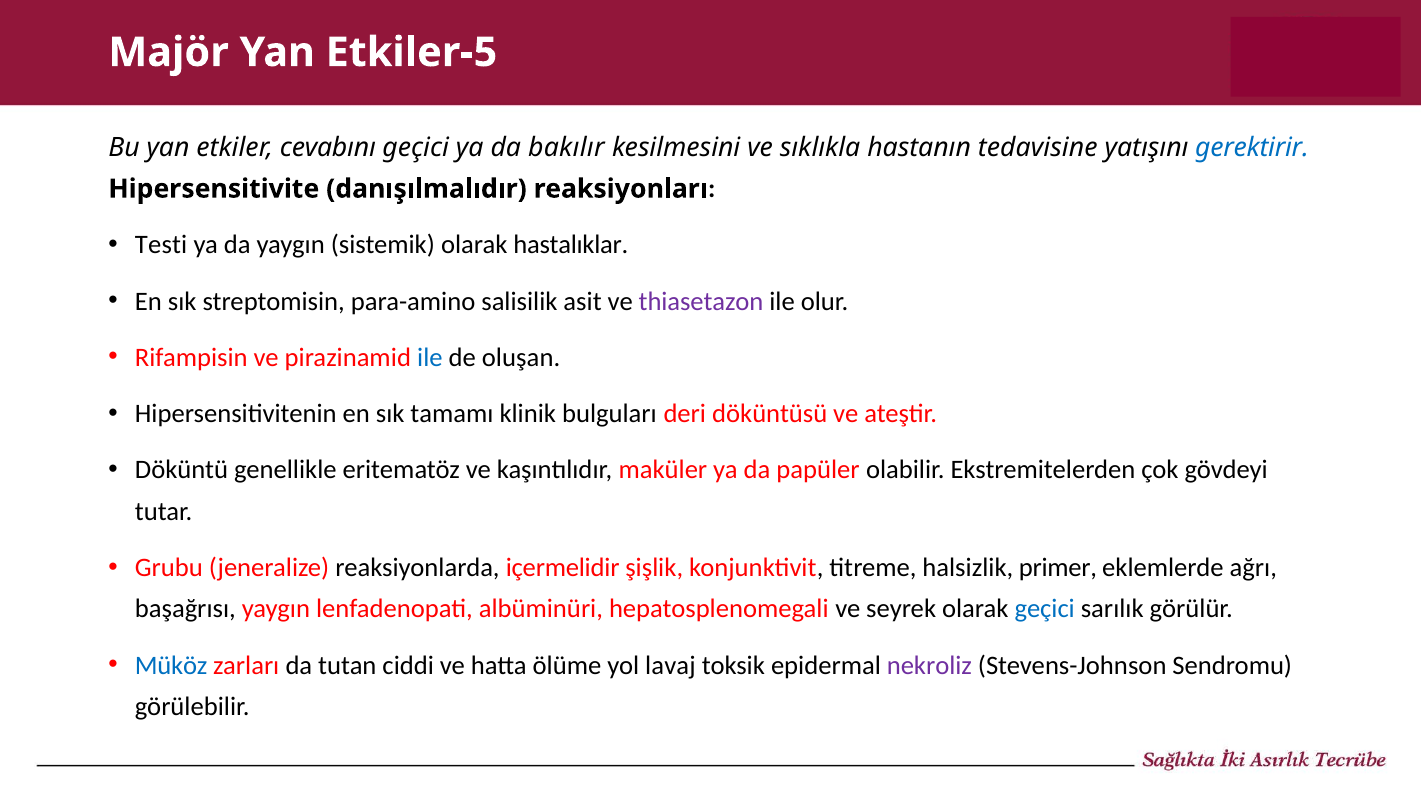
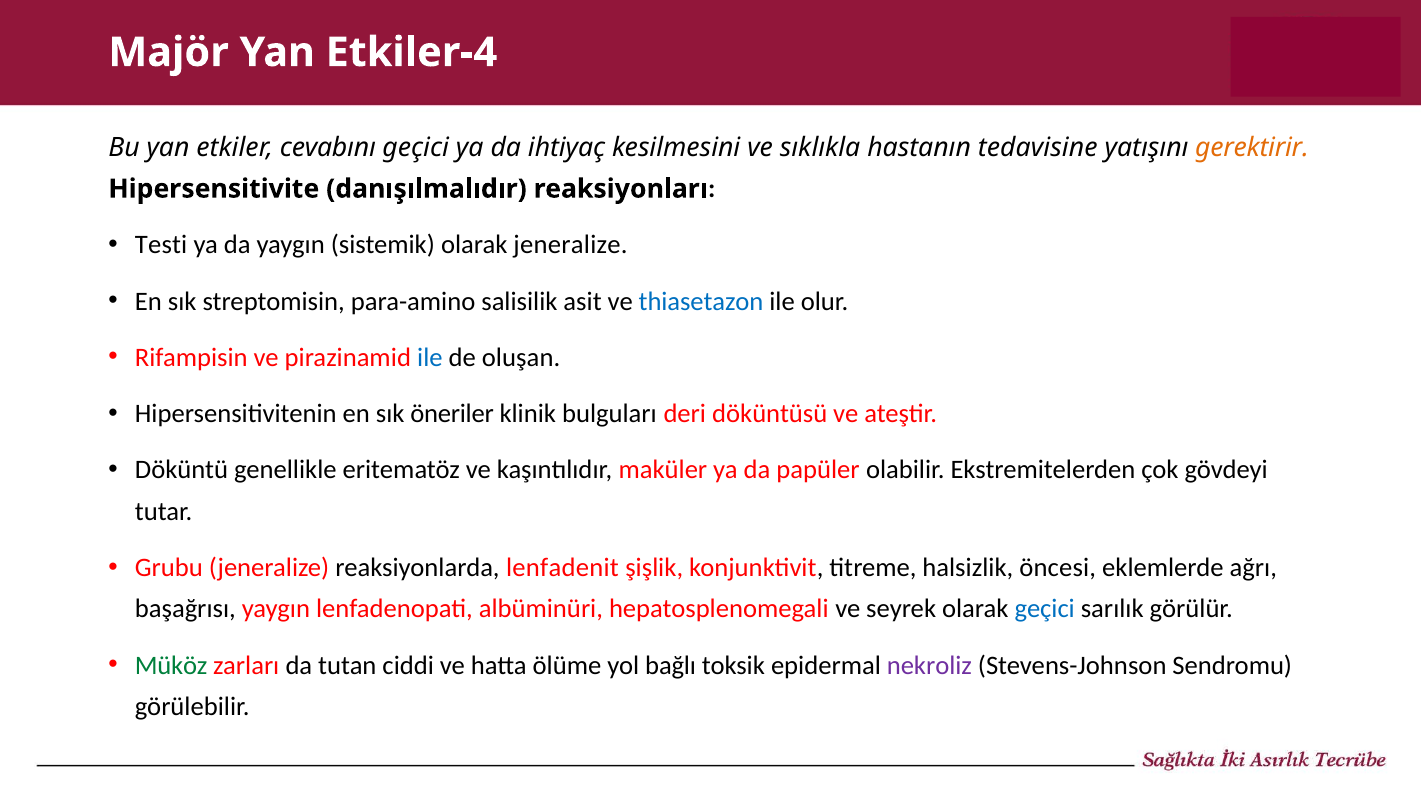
Etkiler-5: Etkiler-5 -> Etkiler-4 (411, 52)
bakılır: bakılır -> ihtiyaç (567, 147)
gerektirir colour: blue -> orange (1252, 147)
olarak hastalıklar: hastalıklar -> jeneralize (571, 245)
thiasetazon colour: purple -> blue (701, 301)
tamamı: tamamı -> öneriler (452, 414)
içermelidir: içermelidir -> lenfadenit (562, 568)
primer: primer -> öncesi (1058, 568)
Müköz colour: blue -> green (171, 666)
lavaj: lavaj -> bağlı (671, 666)
